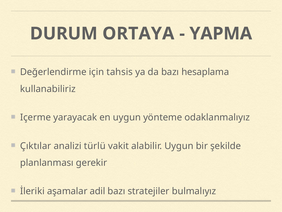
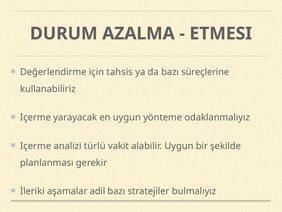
ORTAYA: ORTAYA -> AZALMA (138, 33)
YAPMA: YAPMA -> ETMESI (221, 33)
hesaplama: hesaplama -> süreçlerine (205, 72)
Çıktılar: Çıktılar -> Içerme (36, 146)
